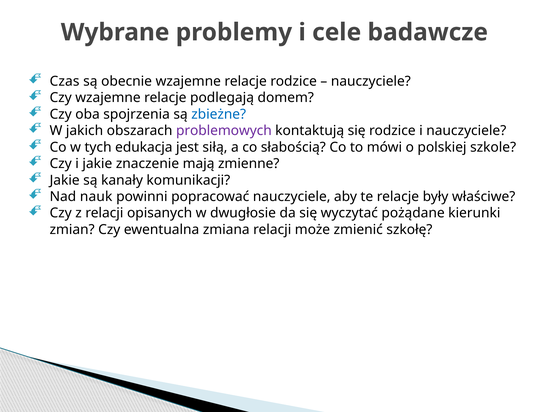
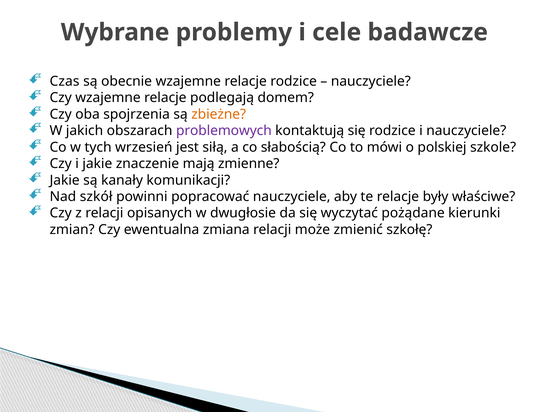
zbieżne colour: blue -> orange (219, 114)
edukacja: edukacja -> wrzesień (144, 147)
nauk: nauk -> szkół (96, 197)
